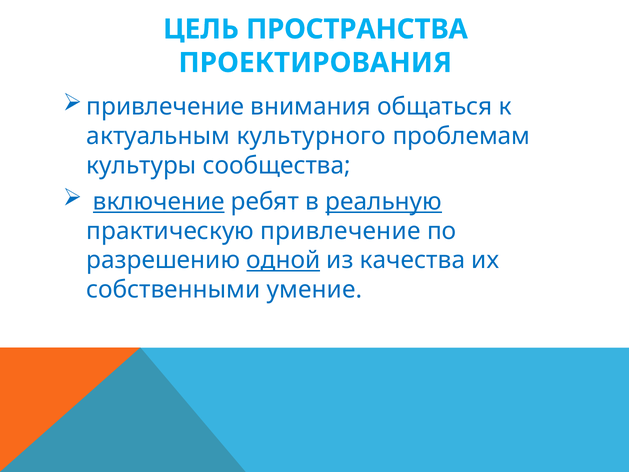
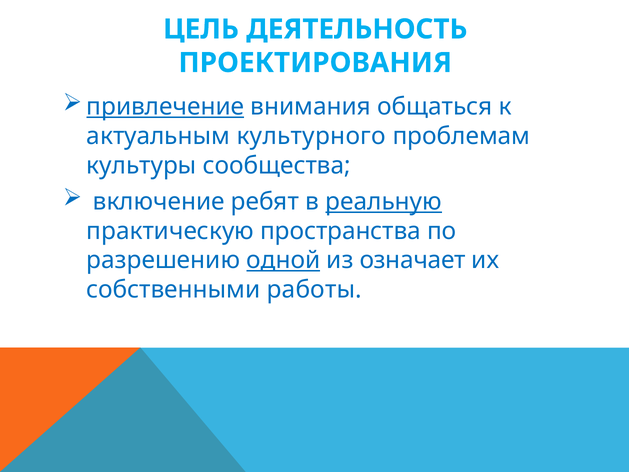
ПРОСТРАНСТВА: ПРОСТРАНСТВА -> ДЕЯТЕЛЬНОСТЬ (357, 29)
привлечение underline: none -> present (165, 107)
включение underline: present -> none (159, 202)
практическую привлечение: привлечение -> пространства (341, 231)
качества: качества -> означает (413, 260)
умение: умение -> работы (314, 290)
